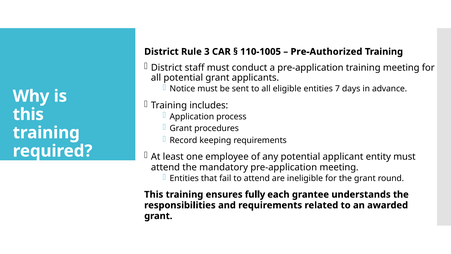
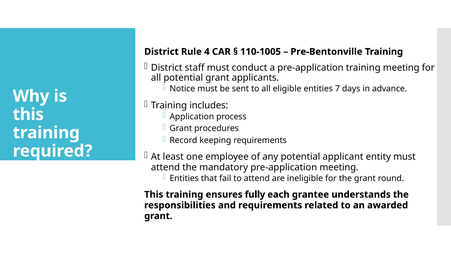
3: 3 -> 4 (207, 52)
Pre-Authorized: Pre-Authorized -> Pre-Bentonville (326, 52)
